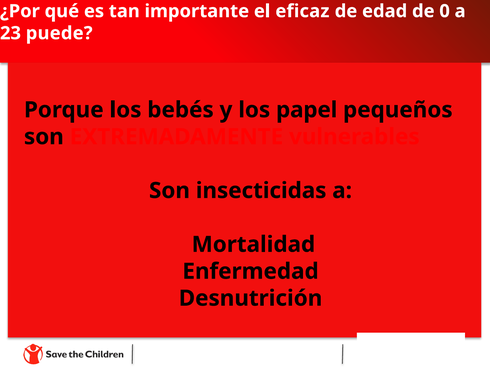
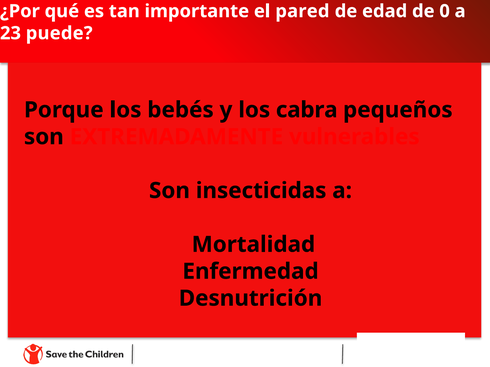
eficaz: eficaz -> pared (302, 11)
papel: papel -> cabra (307, 110)
